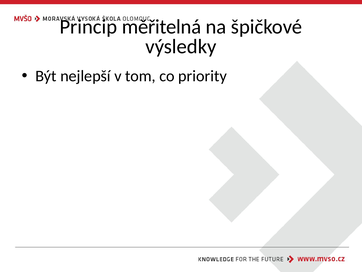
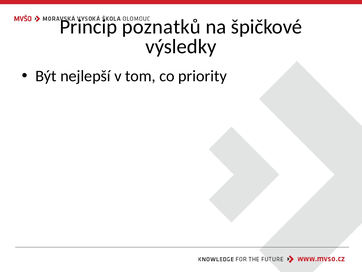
měřitelná: měřitelná -> poznatků (161, 27)
